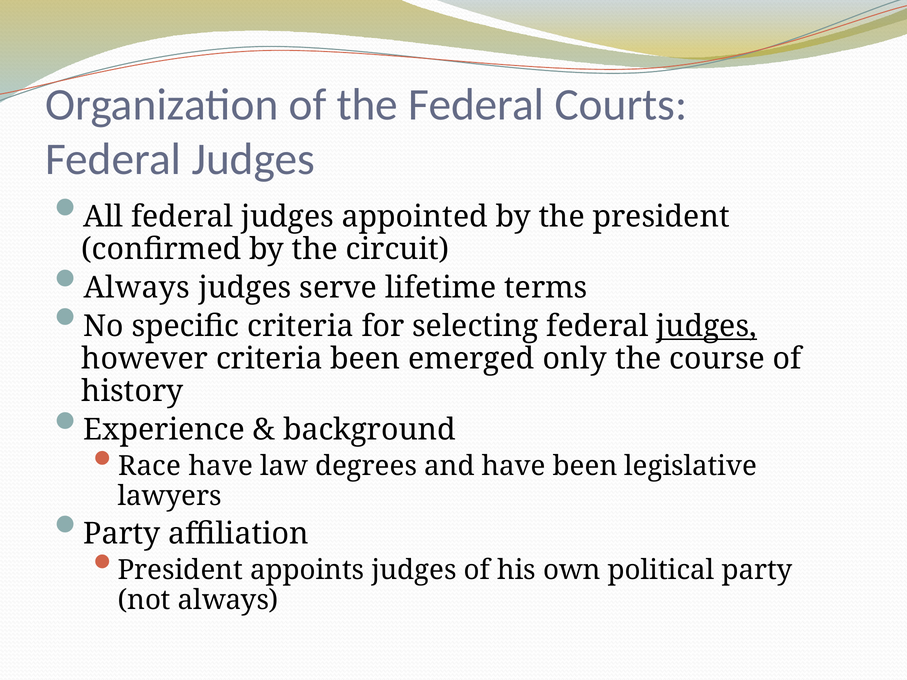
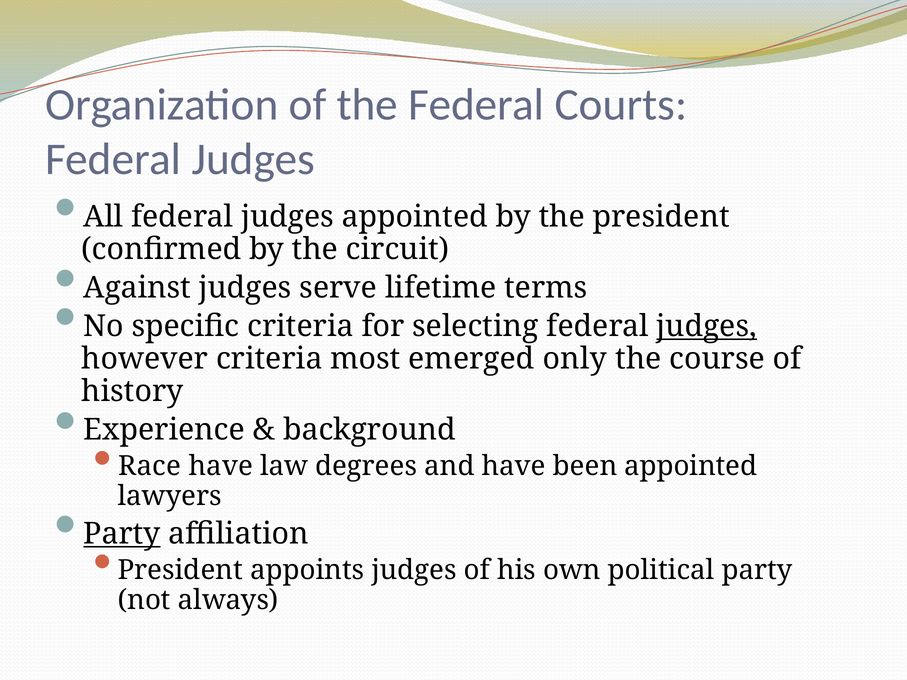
Always: Always -> Against (137, 288)
criteria been: been -> most (365, 359)
been legislative: legislative -> appointed (691, 466)
Party underline: none -> present (122, 534)
